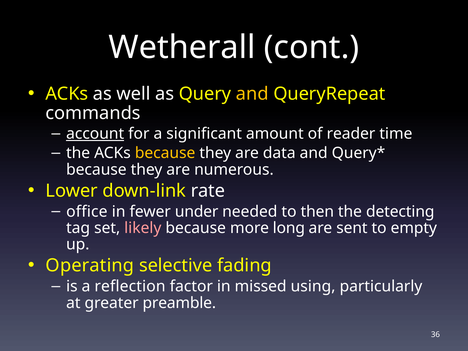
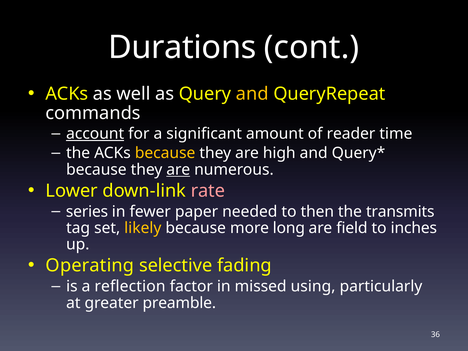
Wetherall: Wetherall -> Durations (182, 48)
data: data -> high (279, 153)
are underline: none -> present (178, 170)
rate colour: white -> pink (208, 191)
office: office -> series (87, 212)
under: under -> paper (197, 212)
detecting: detecting -> transmits (400, 212)
likely colour: pink -> yellow (143, 228)
sent: sent -> field (352, 228)
empty: empty -> inches (414, 228)
